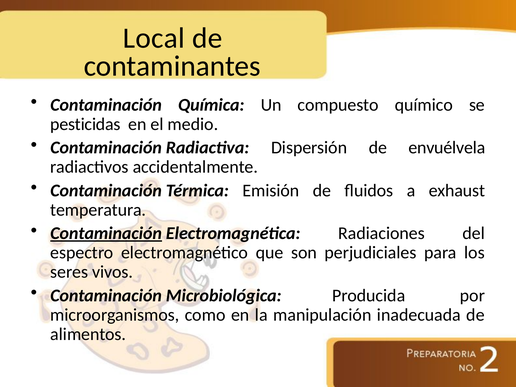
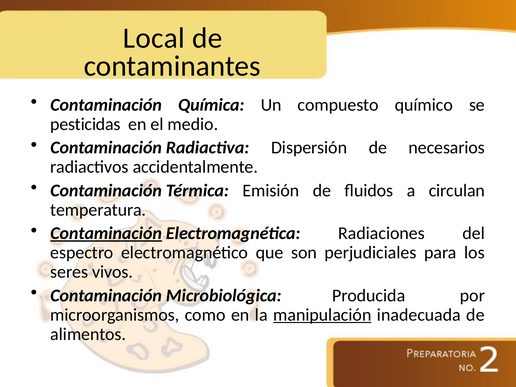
envuélvela: envuélvela -> necesarios (447, 148)
exhaust: exhaust -> circulan (457, 190)
manipulación underline: none -> present (322, 315)
